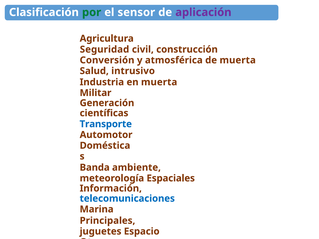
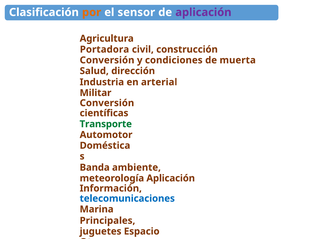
por colour: green -> orange (92, 12)
Seguridad: Seguridad -> Portadora (104, 49)
atmosférica: atmosférica -> condiciones (174, 60)
intrusivo: intrusivo -> dirección (133, 71)
en muerta: muerta -> arterial (159, 82)
Generación: Generación -> Conversión (107, 103)
Transporte colour: blue -> green (106, 124)
meteorología Espaciales: Espaciales -> Aplicación (171, 178)
